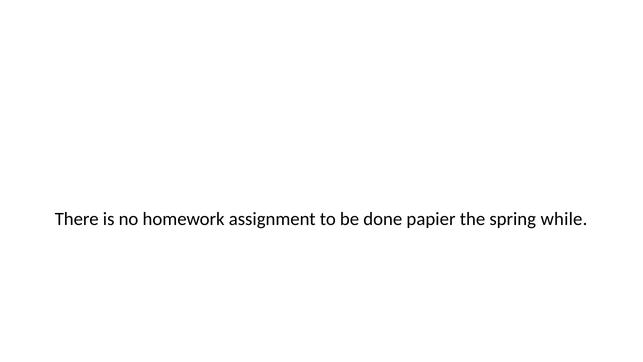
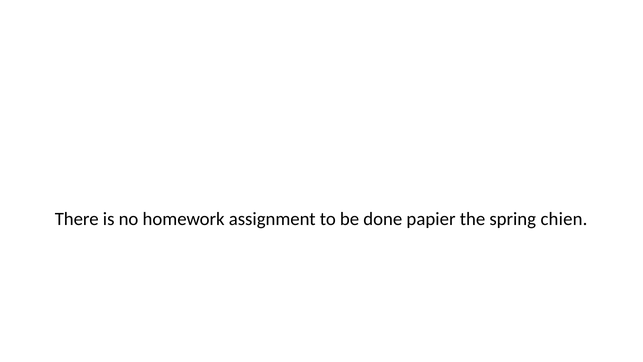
while: while -> chien (564, 219)
